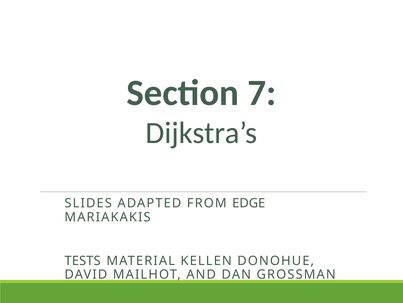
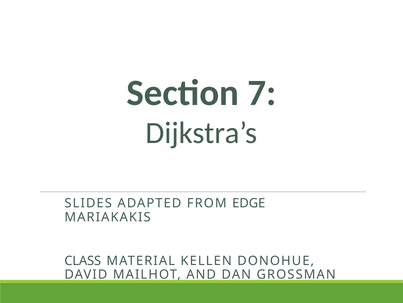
TESTS: TESTS -> CLASS (83, 260)
